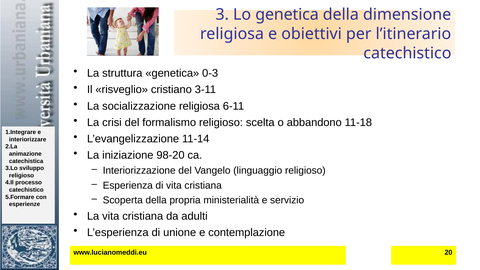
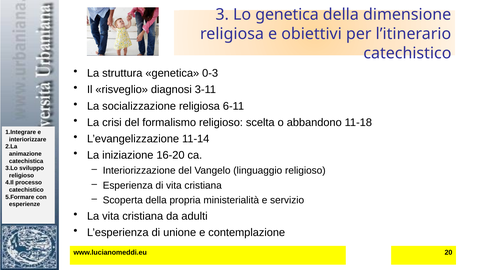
cristiano: cristiano -> diagnosi (171, 90)
98-20: 98-20 -> 16-20 (170, 155)
